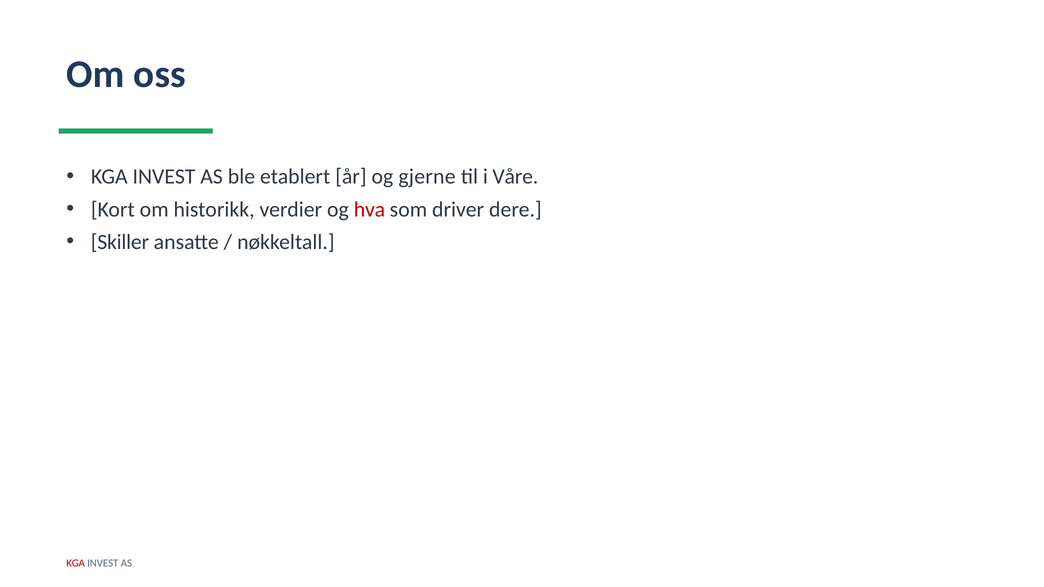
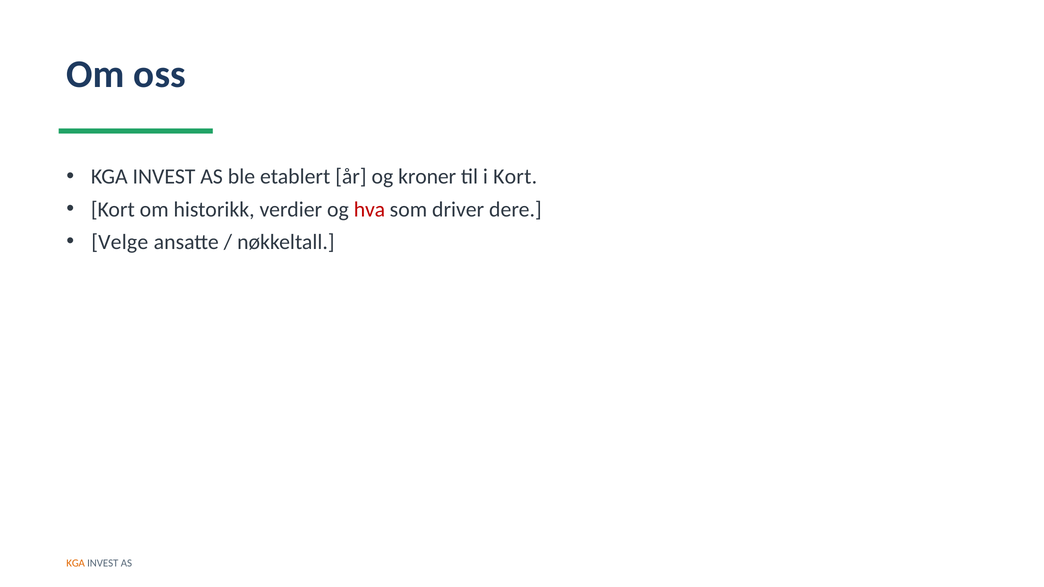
gjerne: gjerne -> kroner (427, 177)
i Våre: Våre -> Kort (515, 177)
Skiller: Skiller -> Velge (120, 242)
KGA colour: red -> orange (76, 563)
